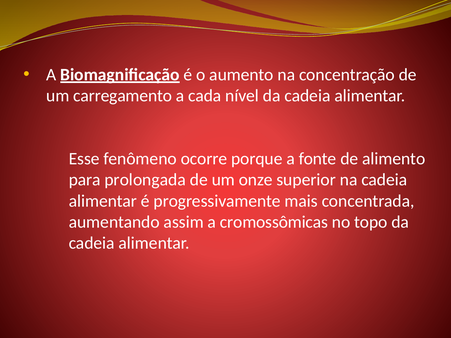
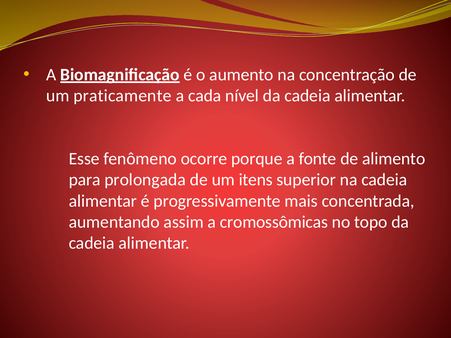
carregamento: carregamento -> praticamente (123, 96)
onze: onze -> itens (256, 180)
